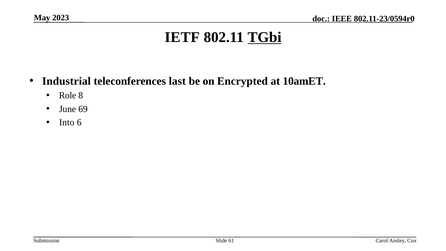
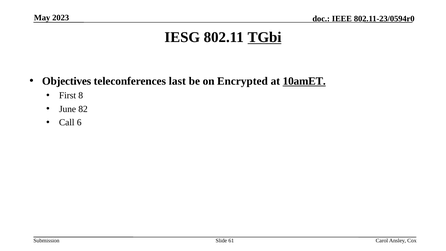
IETF: IETF -> IESG (182, 37)
Industrial: Industrial -> Objectives (67, 81)
10amET underline: none -> present (304, 81)
Role: Role -> First (68, 96)
69: 69 -> 82 (83, 109)
Into: Into -> Call (67, 122)
